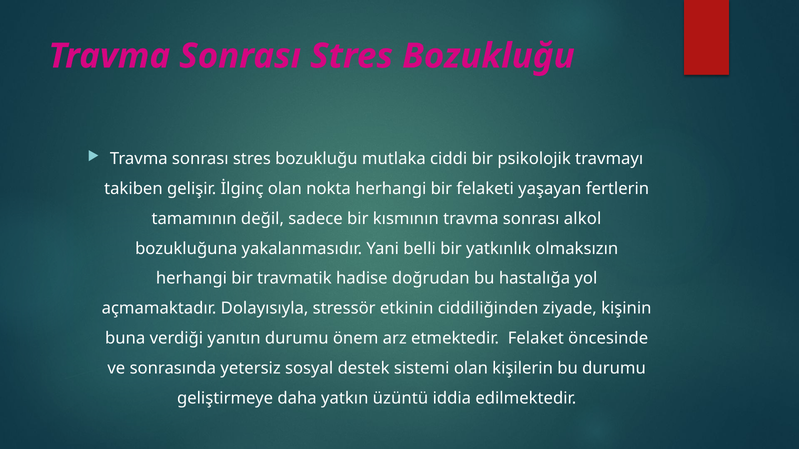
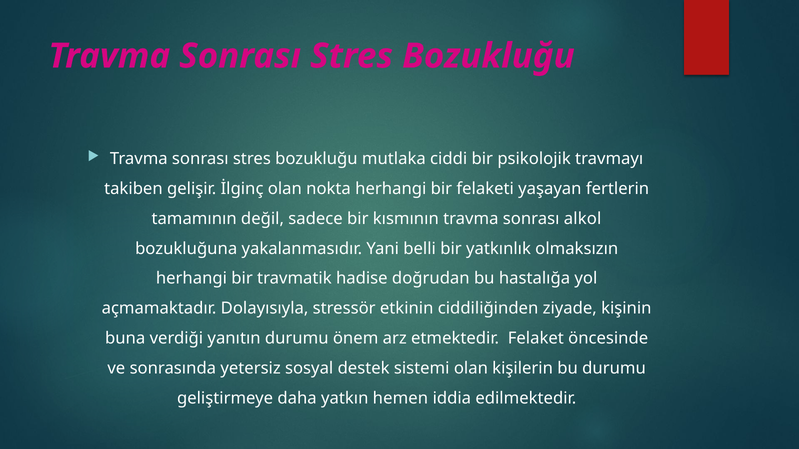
üzüntü: üzüntü -> hemen (400, 399)
